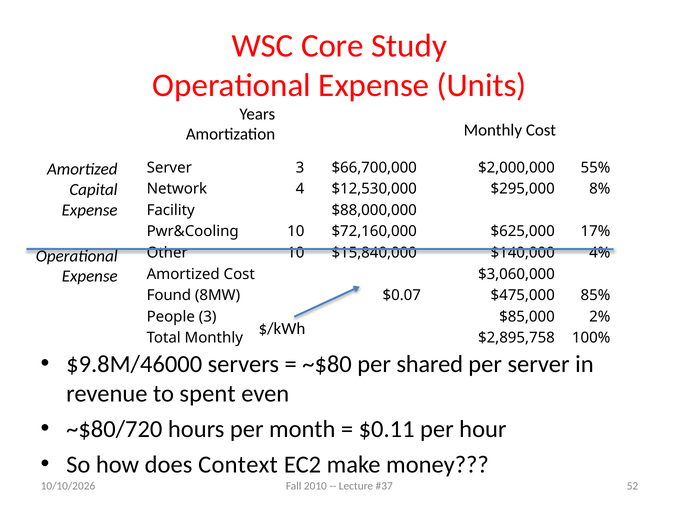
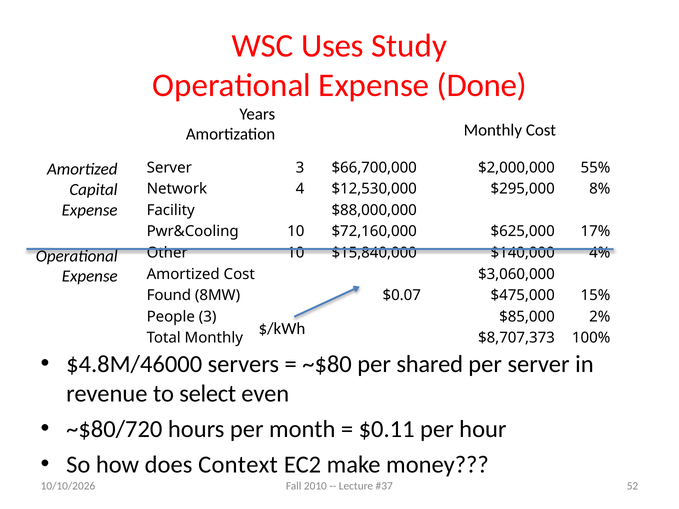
Core: Core -> Uses (332, 46)
Units: Units -> Done (482, 86)
85%: 85% -> 15% (595, 296)
$2,895,758: $2,895,758 -> $8,707,373 (516, 338)
$9.8M/46000: $9.8M/46000 -> $4.8M/46000 (134, 364)
spent: spent -> select (208, 394)
